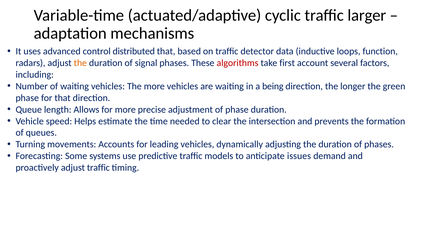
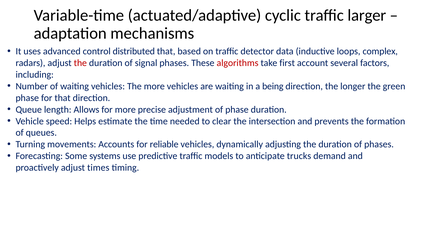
function: function -> complex (380, 51)
the colour: orange -> red (80, 63)
leading: leading -> reliable (164, 144)
issues: issues -> trucks (299, 156)
adjust traffic: traffic -> times (98, 167)
